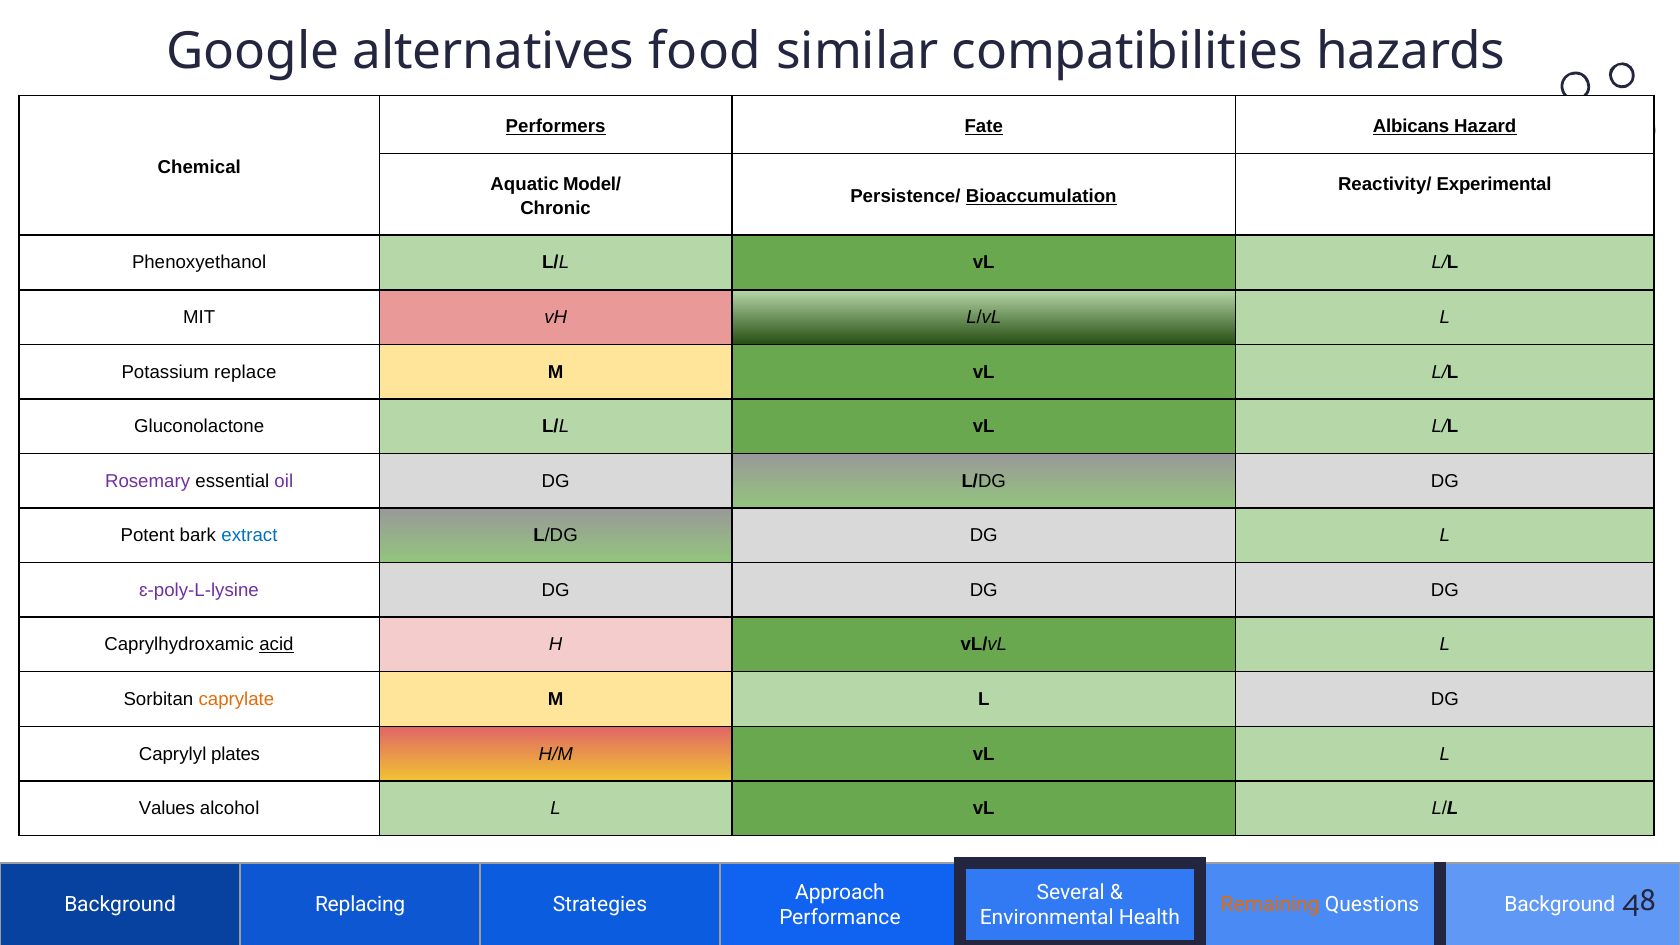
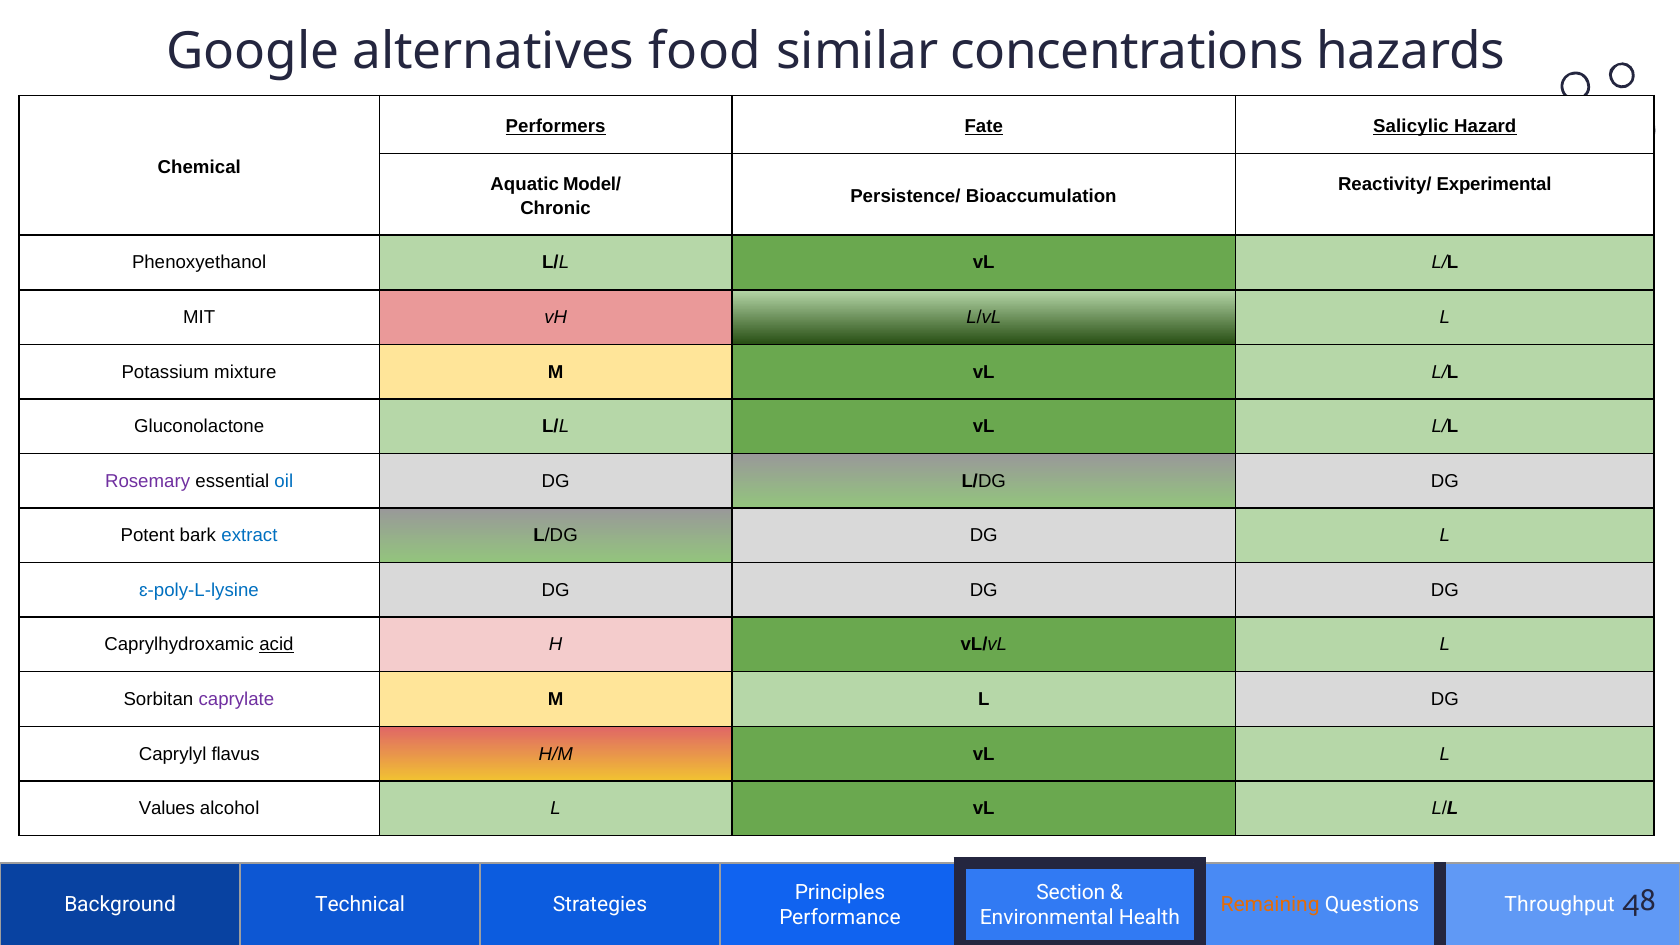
compatibilities: compatibilities -> concentrations (1127, 51)
Albicans: Albicans -> Salicylic (1411, 127)
Bioaccumulation underline: present -> none (1041, 196)
replace: replace -> mixture (245, 372)
oil colour: purple -> blue (284, 481)
ɛ-poly-L-lysine colour: purple -> blue (199, 590)
caprylate colour: orange -> purple (236, 699)
plates: plates -> flavus (236, 754)
Approach: Approach -> Principles (840, 893)
Several: Several -> Section (1071, 893)
Replacing: Replacing -> Technical (360, 905)
Questions Background: Background -> Throughput (1560, 905)
